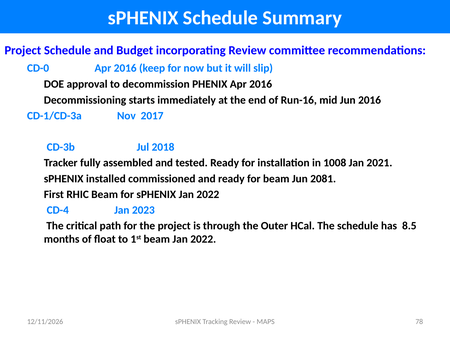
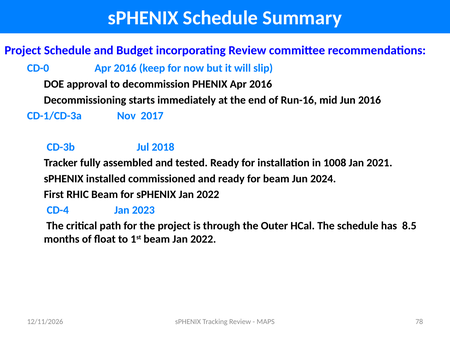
2081: 2081 -> 2024 (323, 179)
